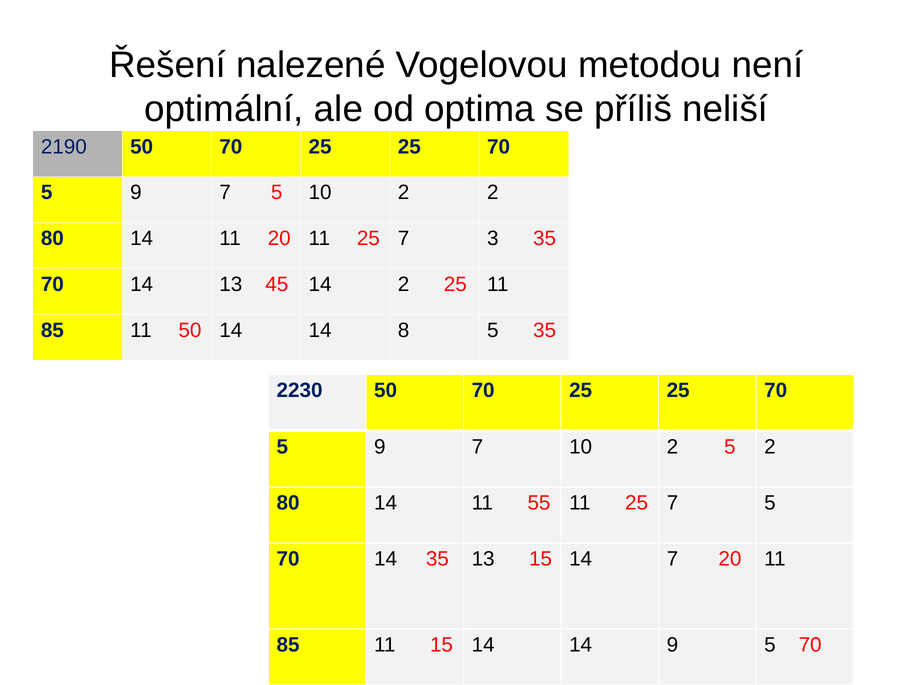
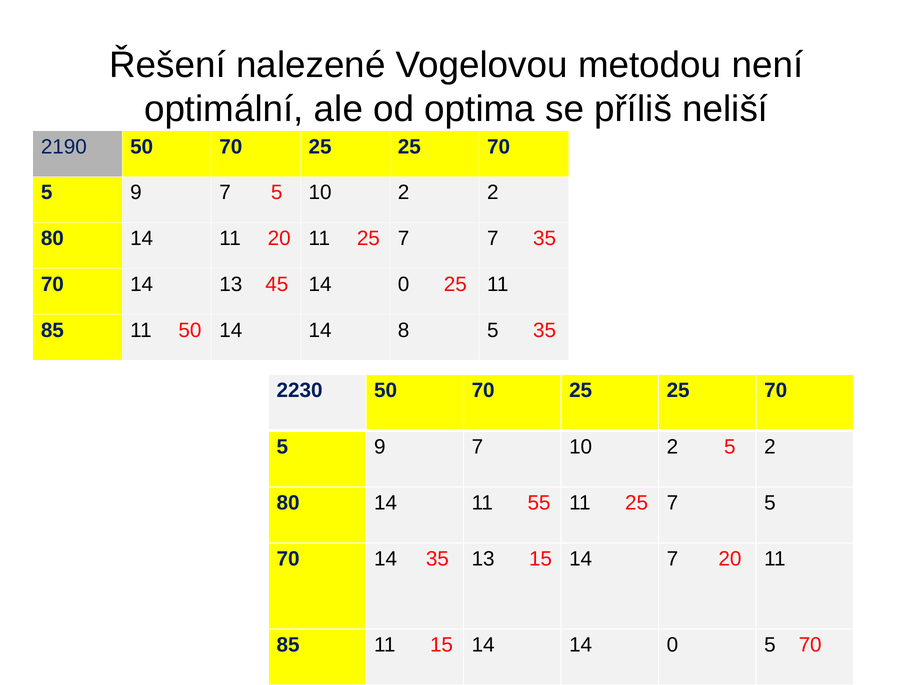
7 3: 3 -> 7 (493, 238)
45 14 2: 2 -> 0 (404, 284)
14 14 9: 9 -> 0 (672, 645)
